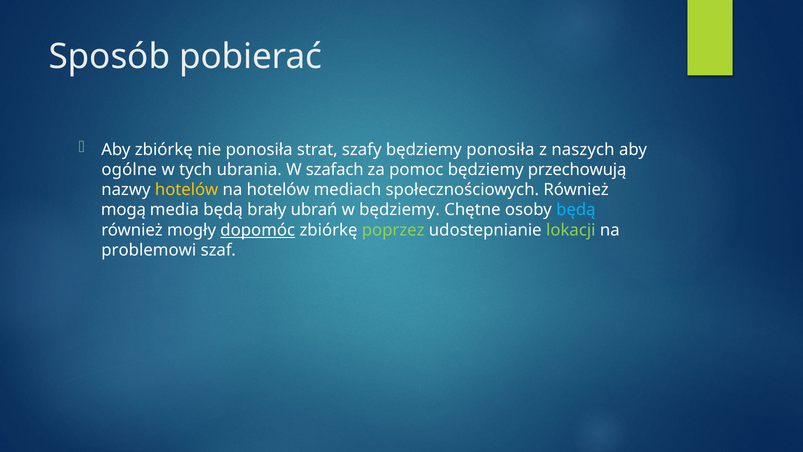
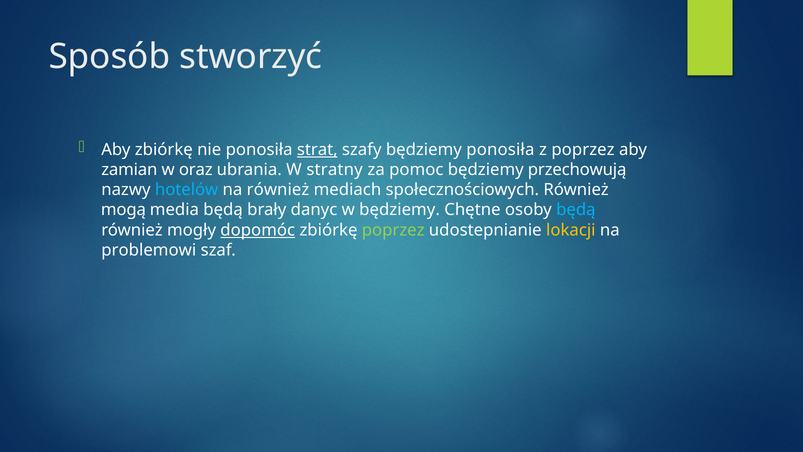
pobierać: pobierać -> stworzyć (251, 56)
strat underline: none -> present (317, 149)
z naszych: naszych -> poprzez (583, 149)
ogólne: ogólne -> zamian (129, 170)
tych: tych -> oraz (196, 170)
szafach: szafach -> stratny (335, 170)
hotelów colour: yellow -> light blue (187, 190)
na hotelów: hotelów -> również (278, 190)
ubrań: ubrań -> danyc (314, 210)
lokacji colour: light green -> yellow (571, 230)
